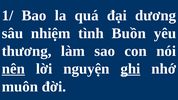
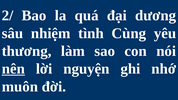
1/: 1/ -> 2/ (8, 15)
Buồn: Buồn -> Cùng (129, 33)
ghi underline: present -> none (130, 69)
